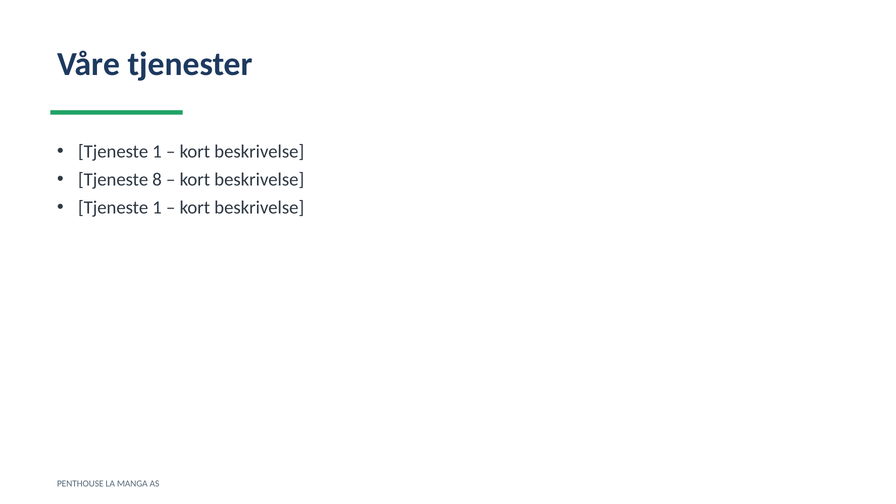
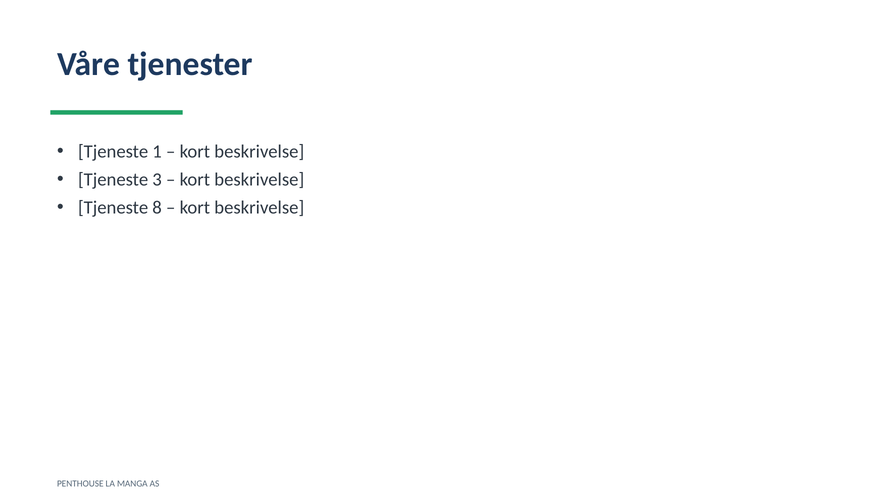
8: 8 -> 3 (157, 180)
1: 1 -> 8 (157, 208)
